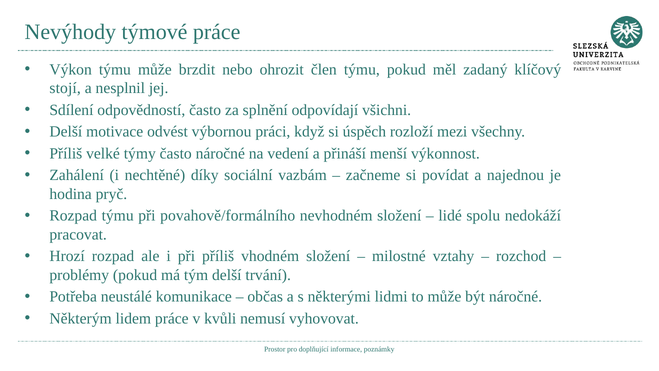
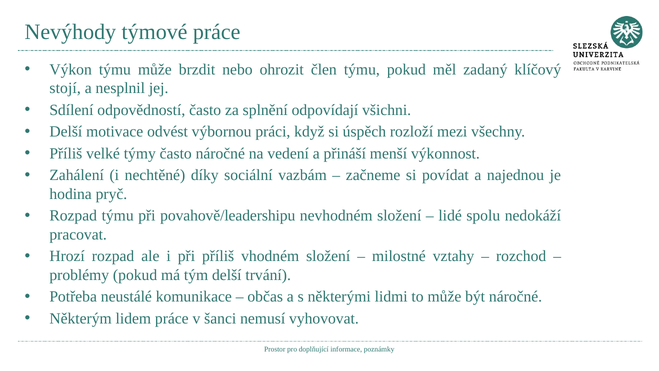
povahově/formálního: povahově/formálního -> povahově/leadershipu (228, 216)
kvůli: kvůli -> šanci (220, 318)
